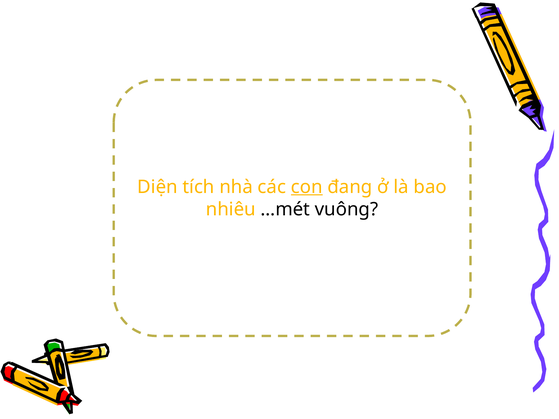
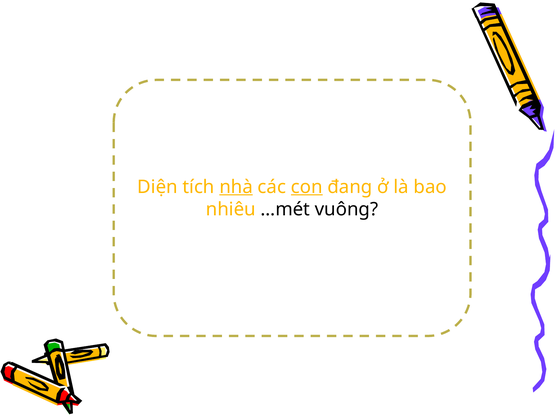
nhà underline: none -> present (236, 187)
